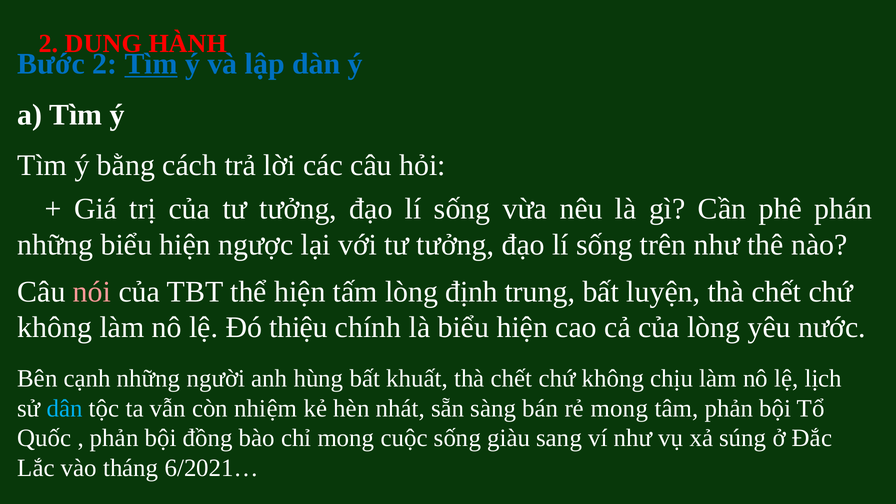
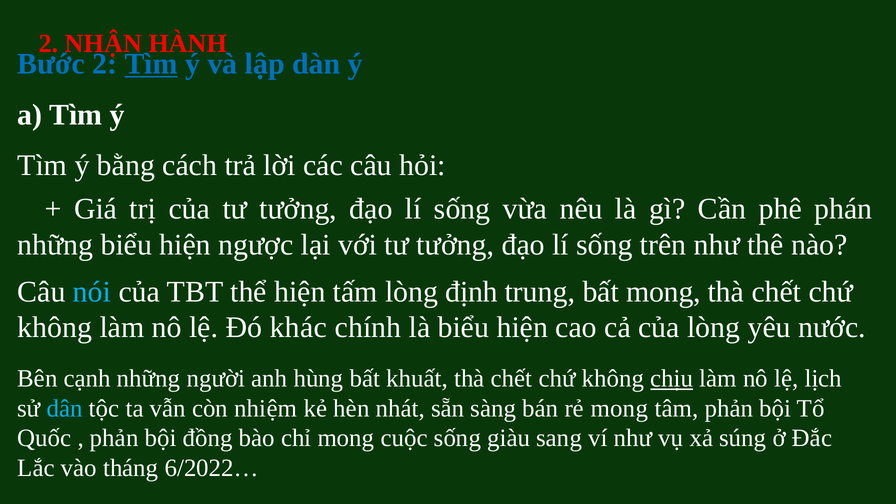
DUNG: DUNG -> NHẬN (103, 43)
nói colour: pink -> light blue (92, 292)
bất luyện: luyện -> mong (663, 292)
thiệu: thiệu -> khác (298, 328)
chịu underline: none -> present (672, 378)
6/2021…: 6/2021… -> 6/2022… (212, 468)
